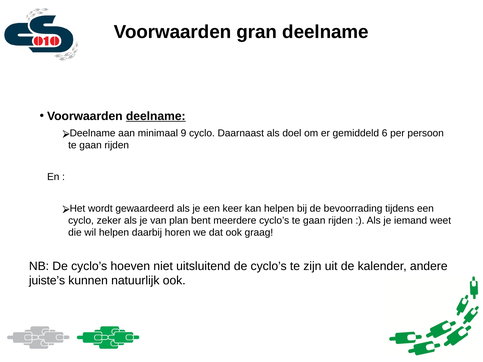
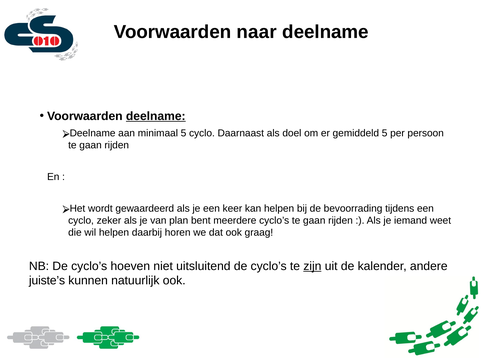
gran: gran -> naar (257, 32)
minimaal 9: 9 -> 5 (184, 133)
gemiddeld 6: 6 -> 5 (385, 133)
zijn underline: none -> present (312, 266)
